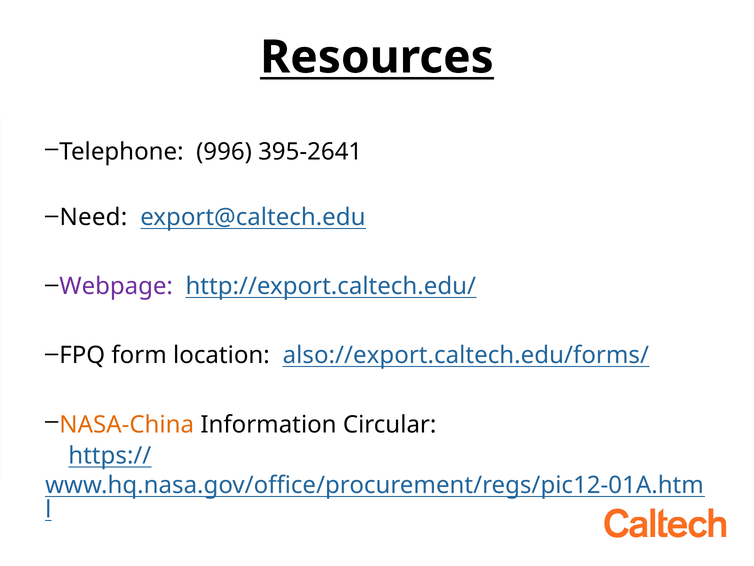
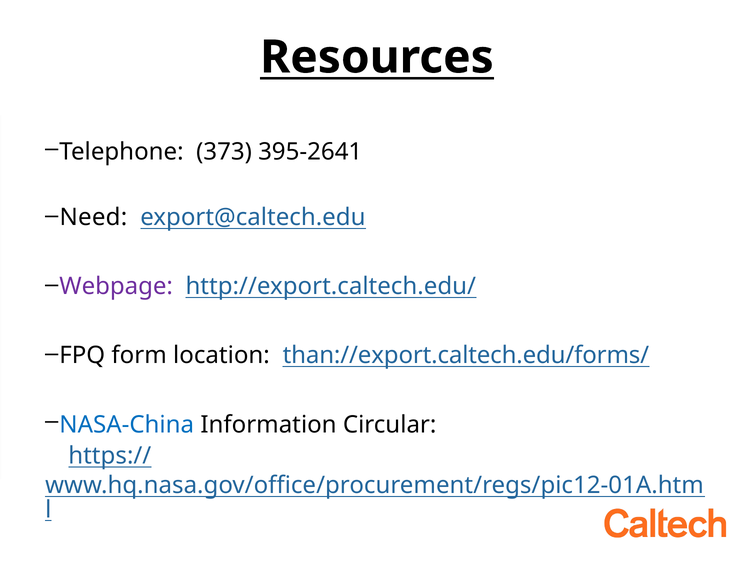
996: 996 -> 373 (224, 152)
also://export.caltech.edu/forms/: also://export.caltech.edu/forms/ -> than://export.caltech.edu/forms/ (466, 355)
NASA-China colour: orange -> blue (127, 424)
